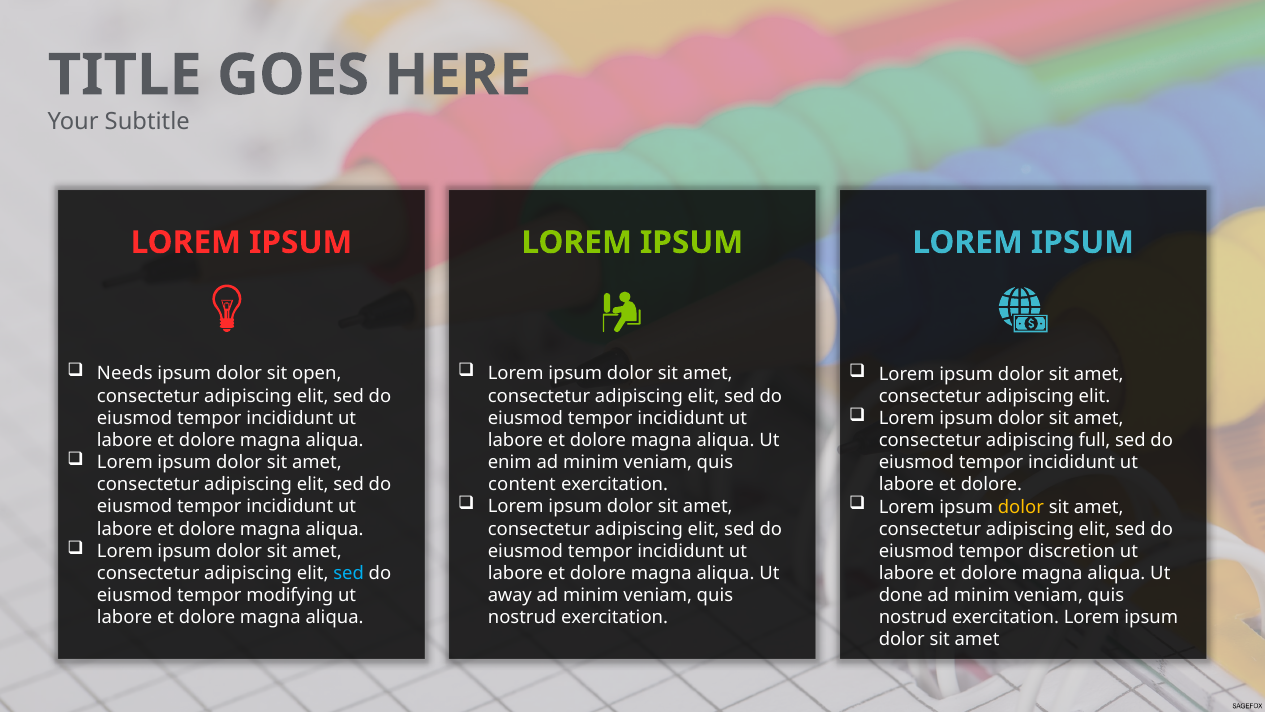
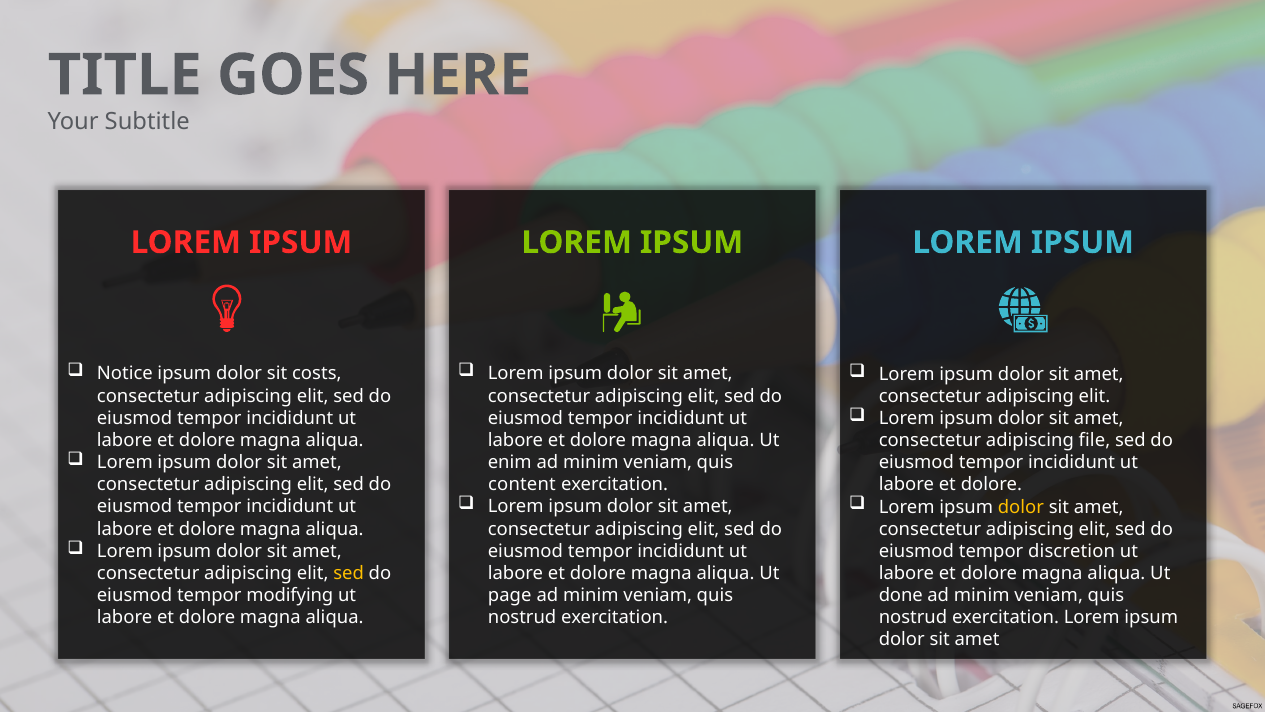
Needs: Needs -> Notice (125, 374)
open: open -> costs (317, 374)
full: full -> file (1094, 440)
sed colour: light blue -> yellow (349, 573)
away: away -> page (510, 595)
